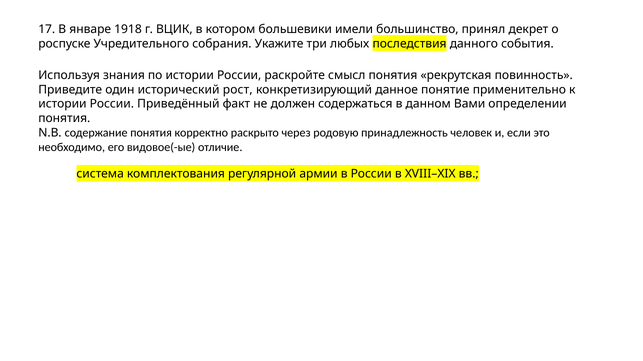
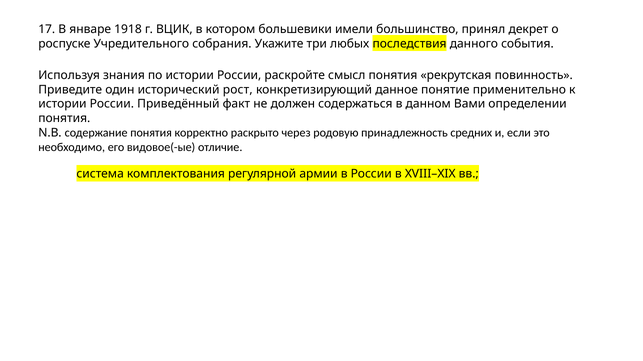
человек: человек -> средних (471, 133)
